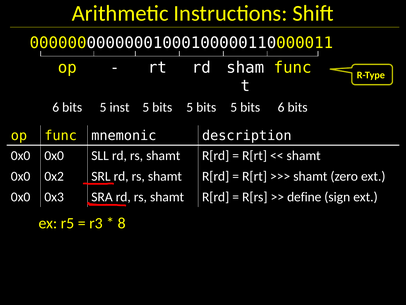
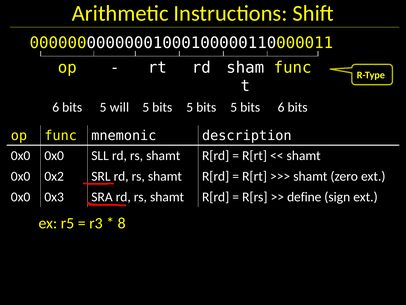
inst: inst -> will (119, 107)
